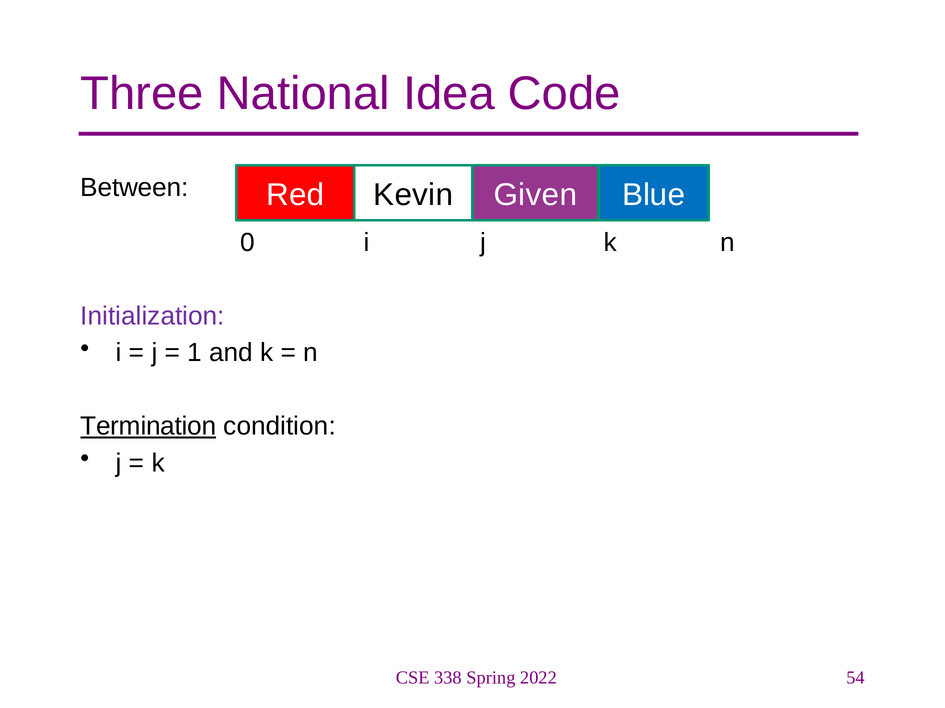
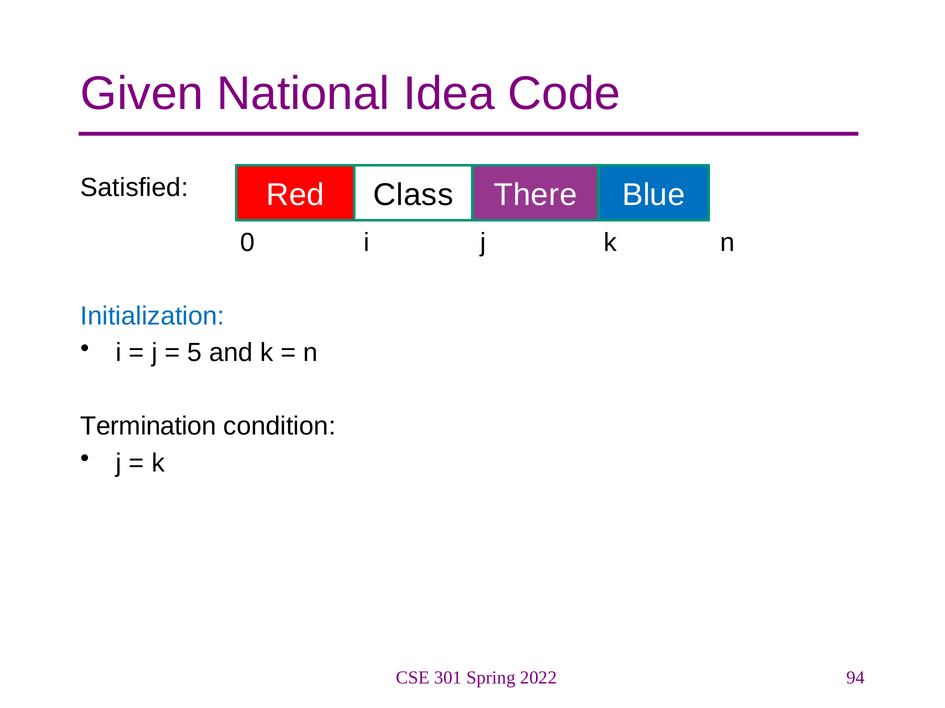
Three: Three -> Given (142, 94)
Between: Between -> Satisfied (134, 188)
Kevin: Kevin -> Class (413, 195)
Given: Given -> There (535, 195)
Initialization colour: purple -> blue (153, 316)
1: 1 -> 5 (195, 353)
Termination underline: present -> none (148, 427)
338: 338 -> 301 (448, 679)
54: 54 -> 94 (855, 679)
